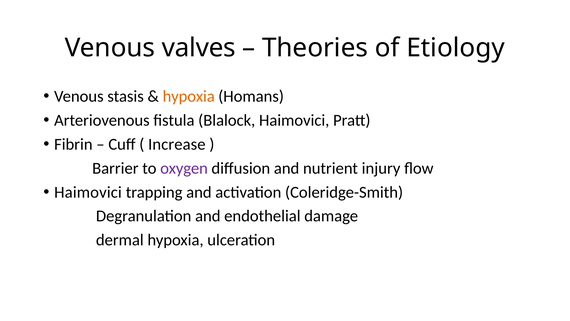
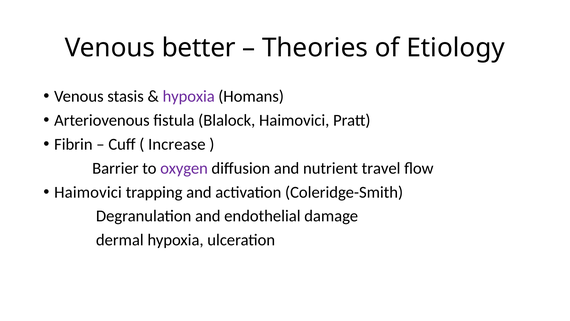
valves: valves -> better (199, 48)
hypoxia colour: orange -> purple (189, 96)
injury: injury -> travel (381, 168)
